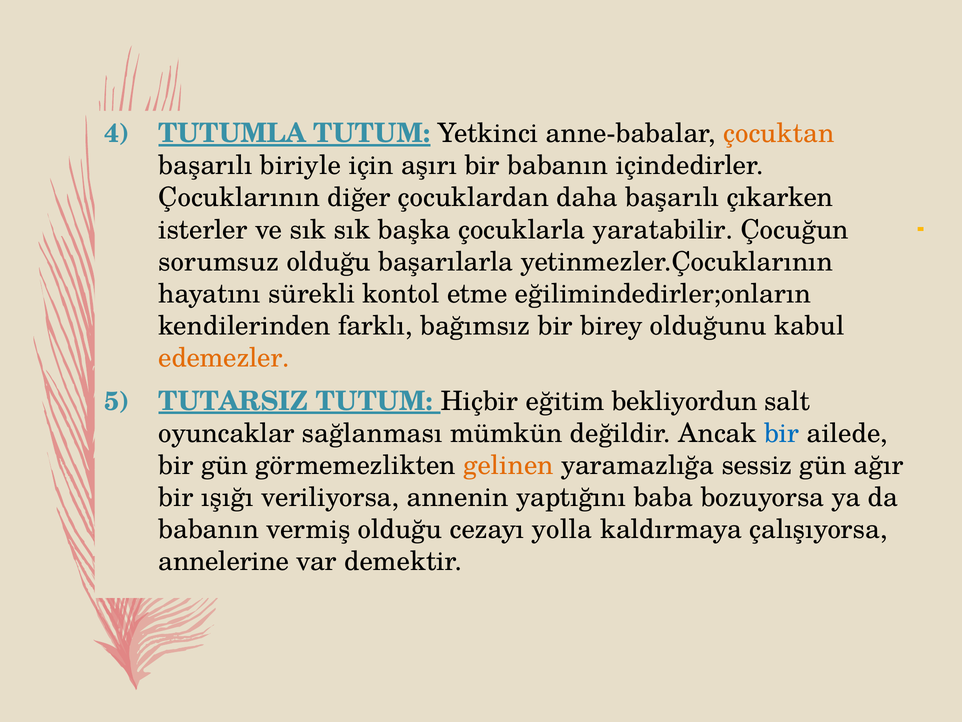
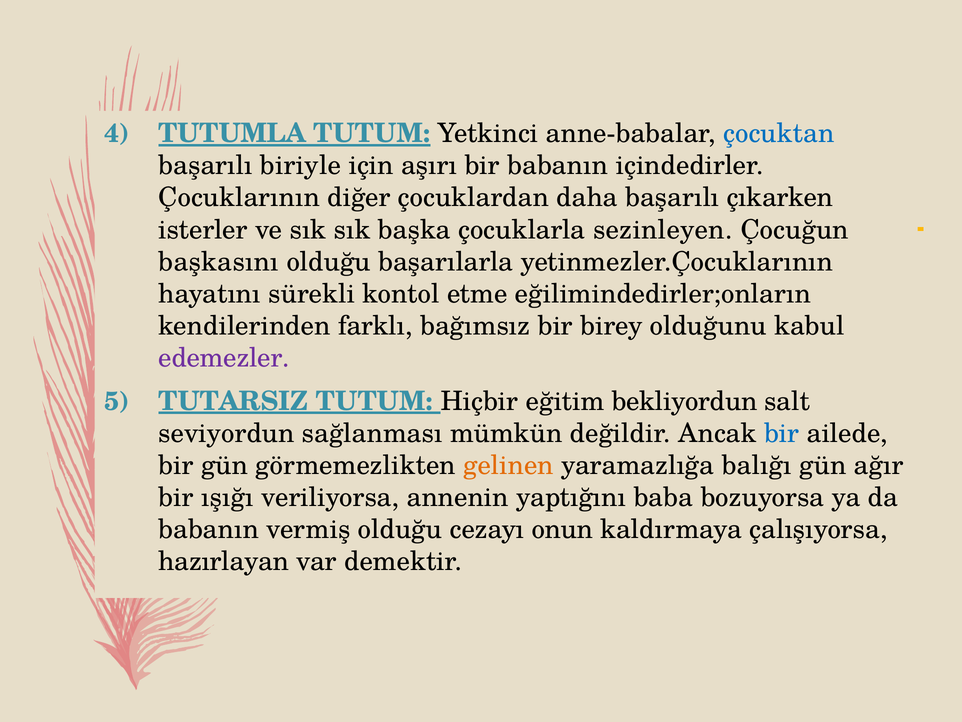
çocuktan colour: orange -> blue (779, 133)
yaratabilir: yaratabilir -> sezinleyen (663, 230)
sorumsuz: sorumsuz -> başkasını (219, 262)
edemezler colour: orange -> purple (224, 358)
oyuncaklar: oyuncaklar -> seviyordun (226, 433)
sessiz: sessiz -> balığı (757, 465)
yolla: yolla -> onun (562, 529)
annelerine: annelerine -> hazırlayan (224, 561)
